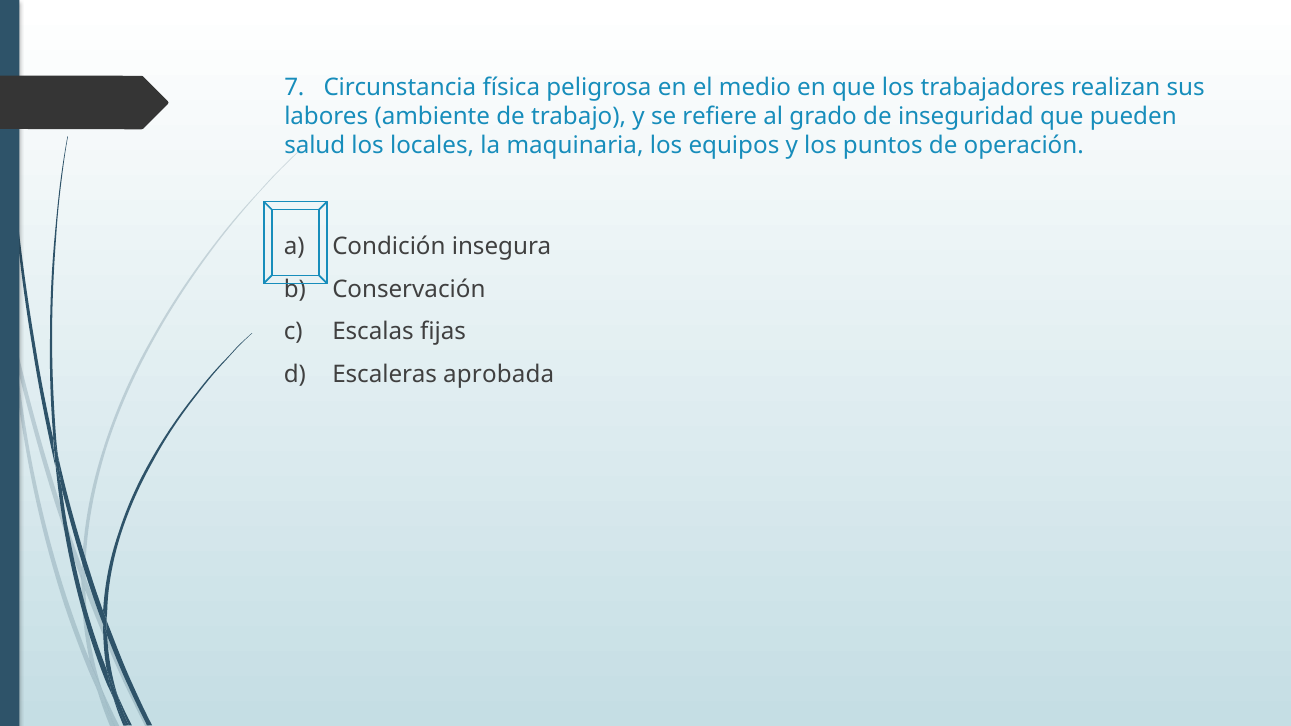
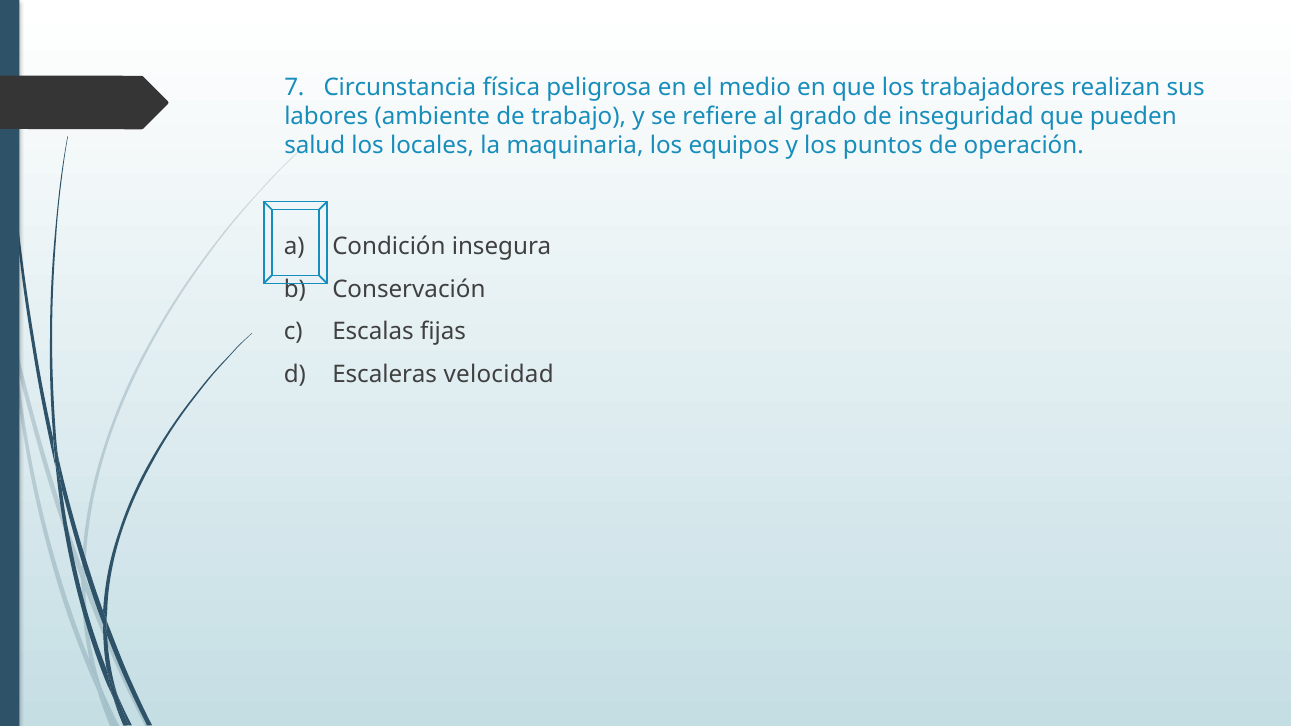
aprobada: aprobada -> velocidad (499, 375)
